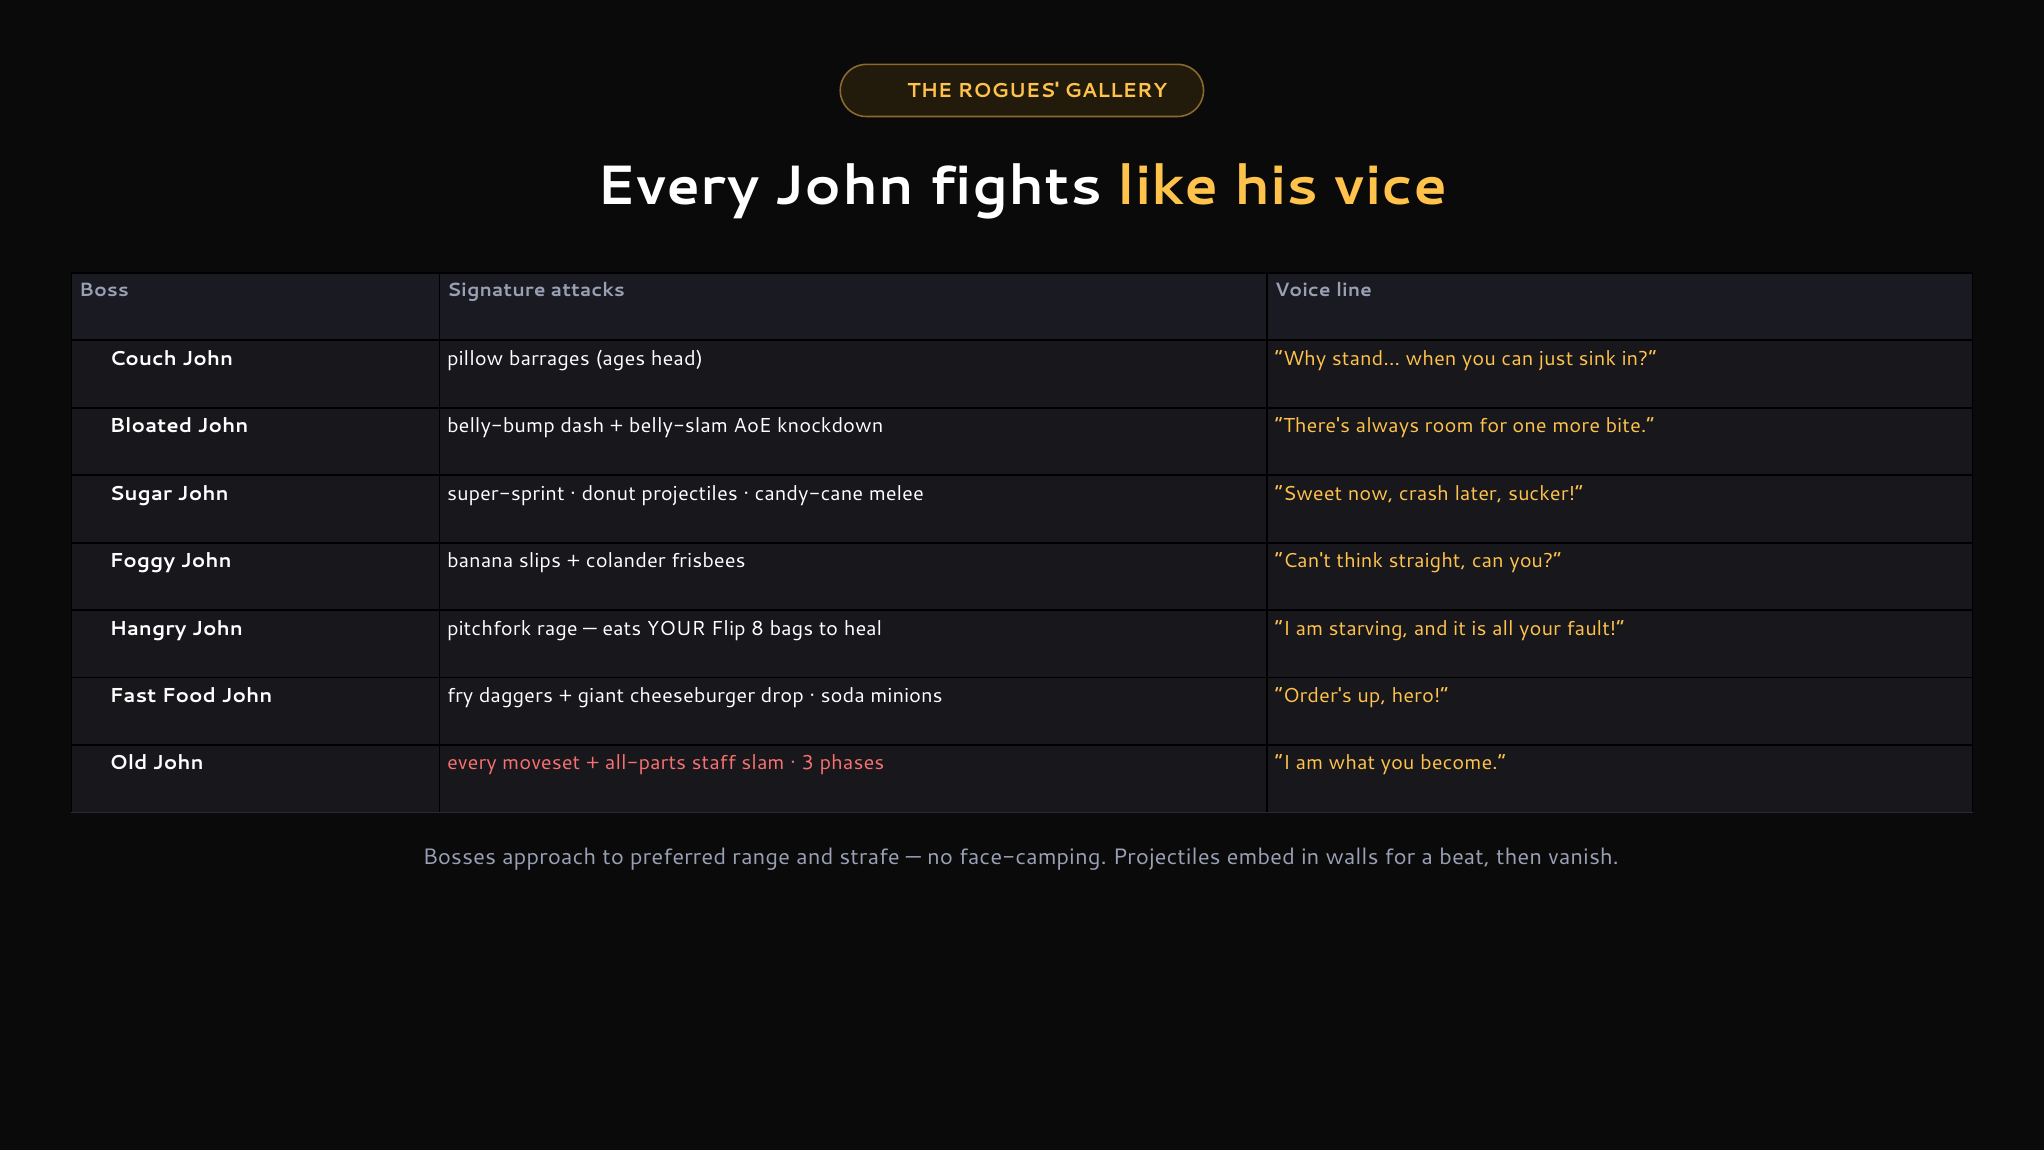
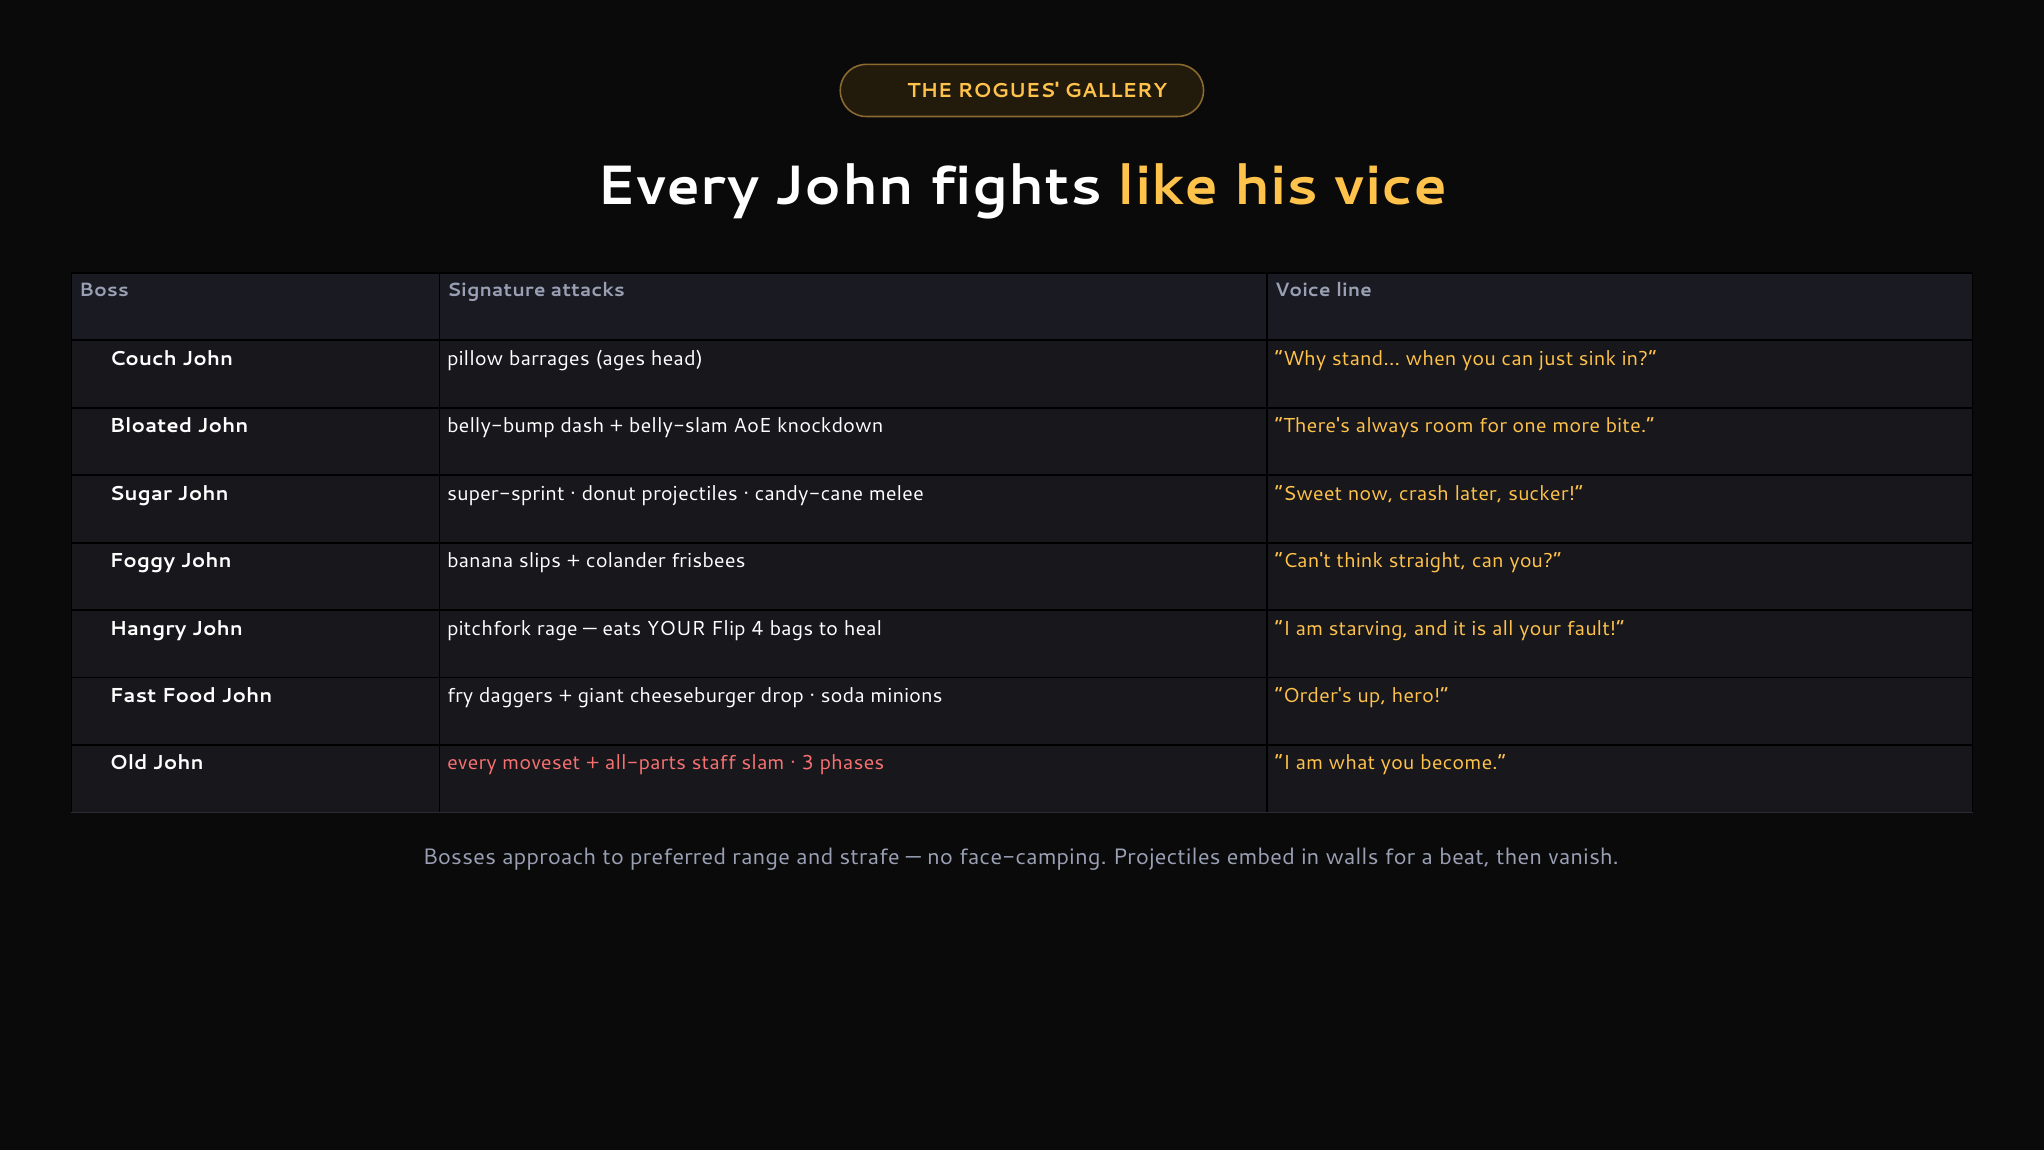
8: 8 -> 4 (758, 628)
